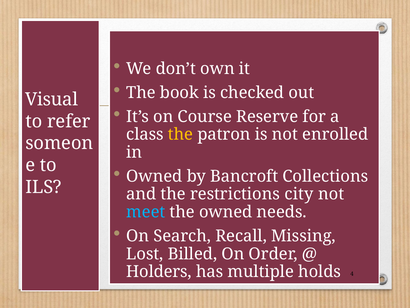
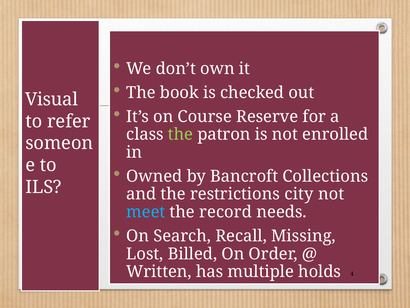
the colour: yellow -> light green (181, 134)
the owned: owned -> record (226, 212)
Holders: Holders -> Written (159, 271)
